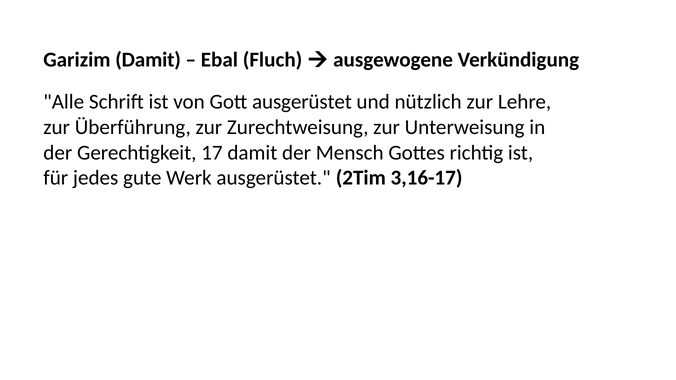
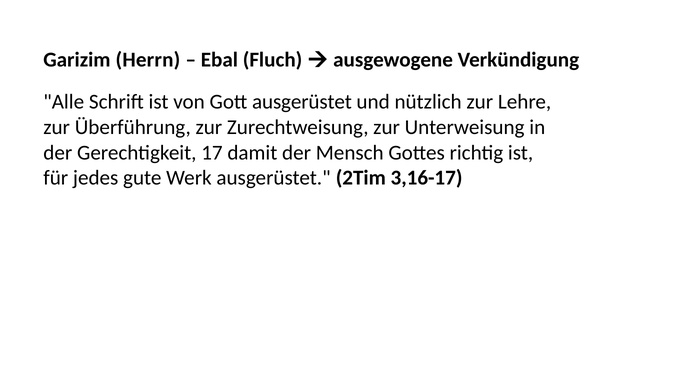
Garizim Damit: Damit -> Herrn (148, 60)
